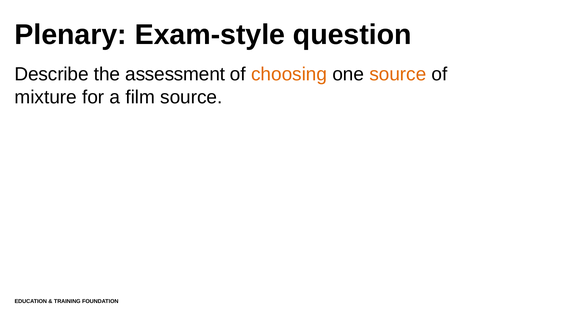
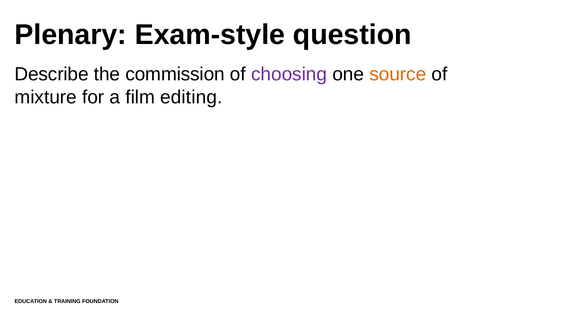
assessment: assessment -> commission (175, 74)
choosing colour: orange -> purple (289, 74)
film source: source -> editing (191, 97)
